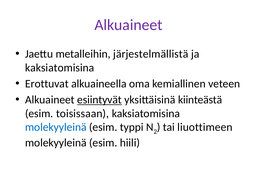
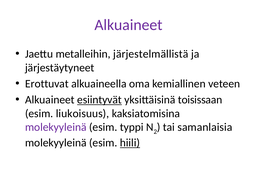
kaksiatomisina: kaksiatomisina -> järjestäytyneet (60, 68)
kiinteästä: kiinteästä -> toisissaan (200, 100)
toisissaan: toisissaan -> liukoisuus (83, 113)
molekyyleinä colour: blue -> purple (56, 127)
liuottimeen: liuottimeen -> samanlaisia (205, 127)
hiili underline: none -> present (130, 143)
